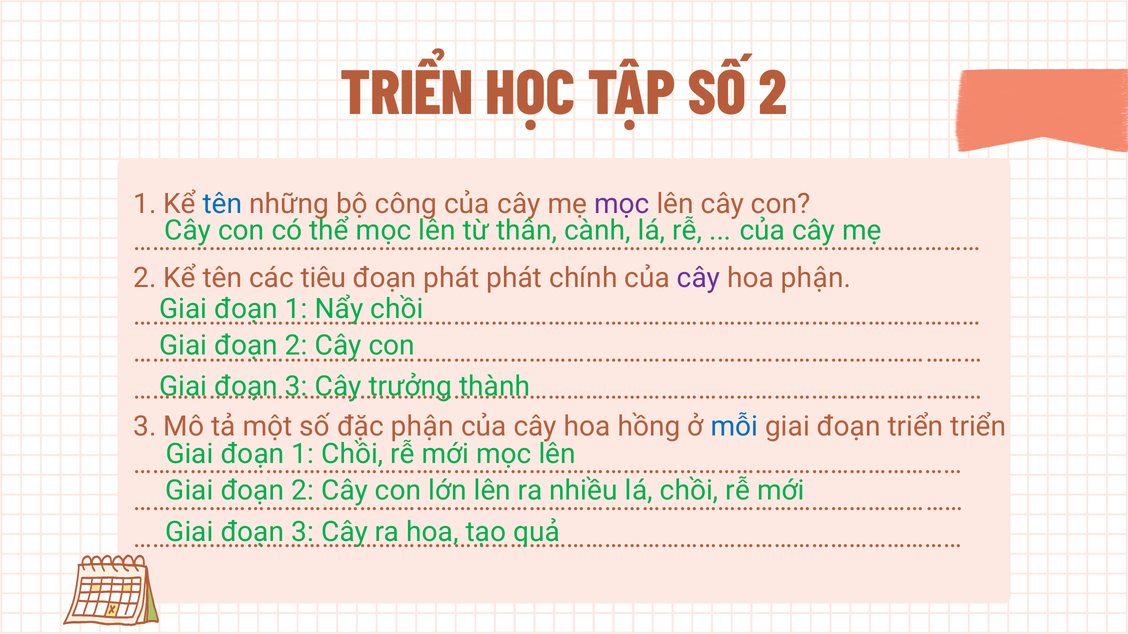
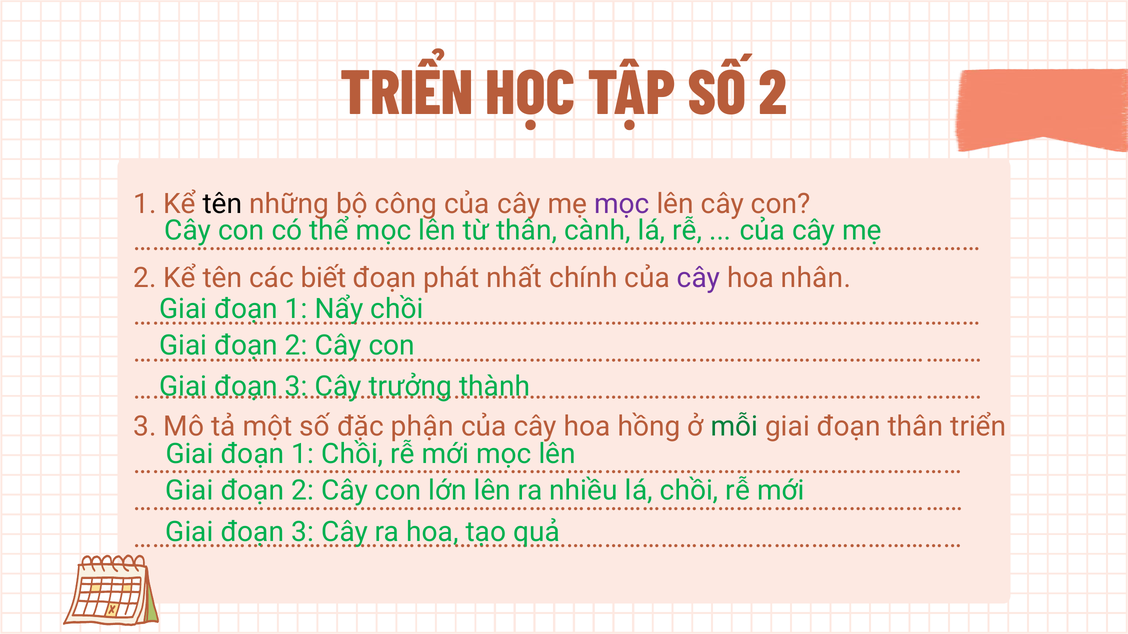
tên colour: blue -> black (222, 204)
tiêu: tiêu -> biết (324, 278)
phát phát: phát -> nhất (514, 278)
hoa phận: phận -> nhân (816, 278)
mỗi colour: blue -> green (734, 427)
đoạn triển: triển -> thân (915, 427)
